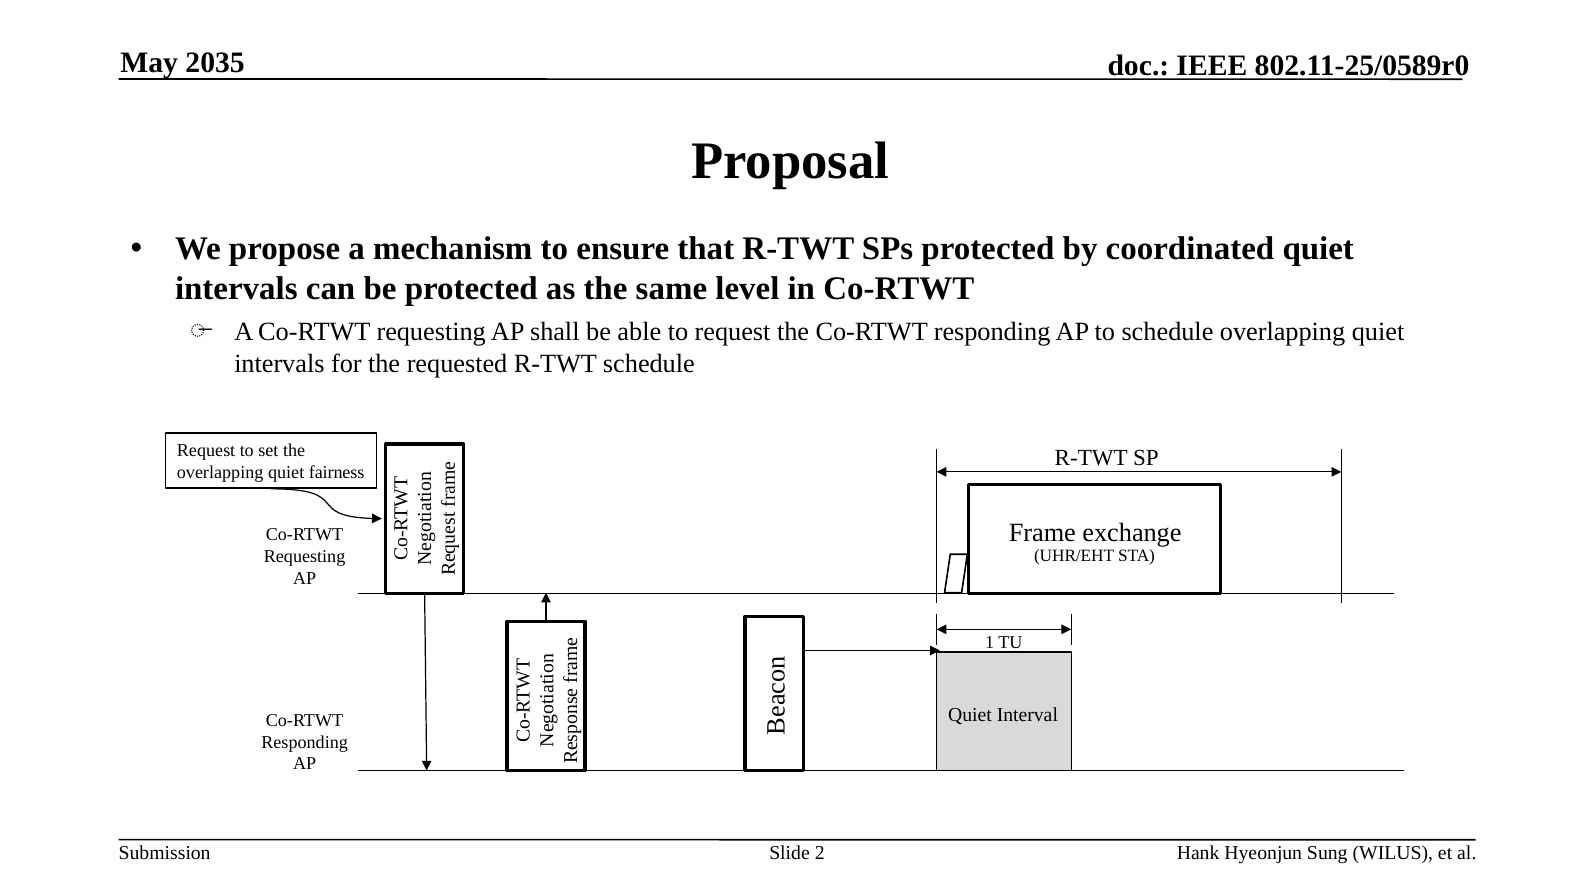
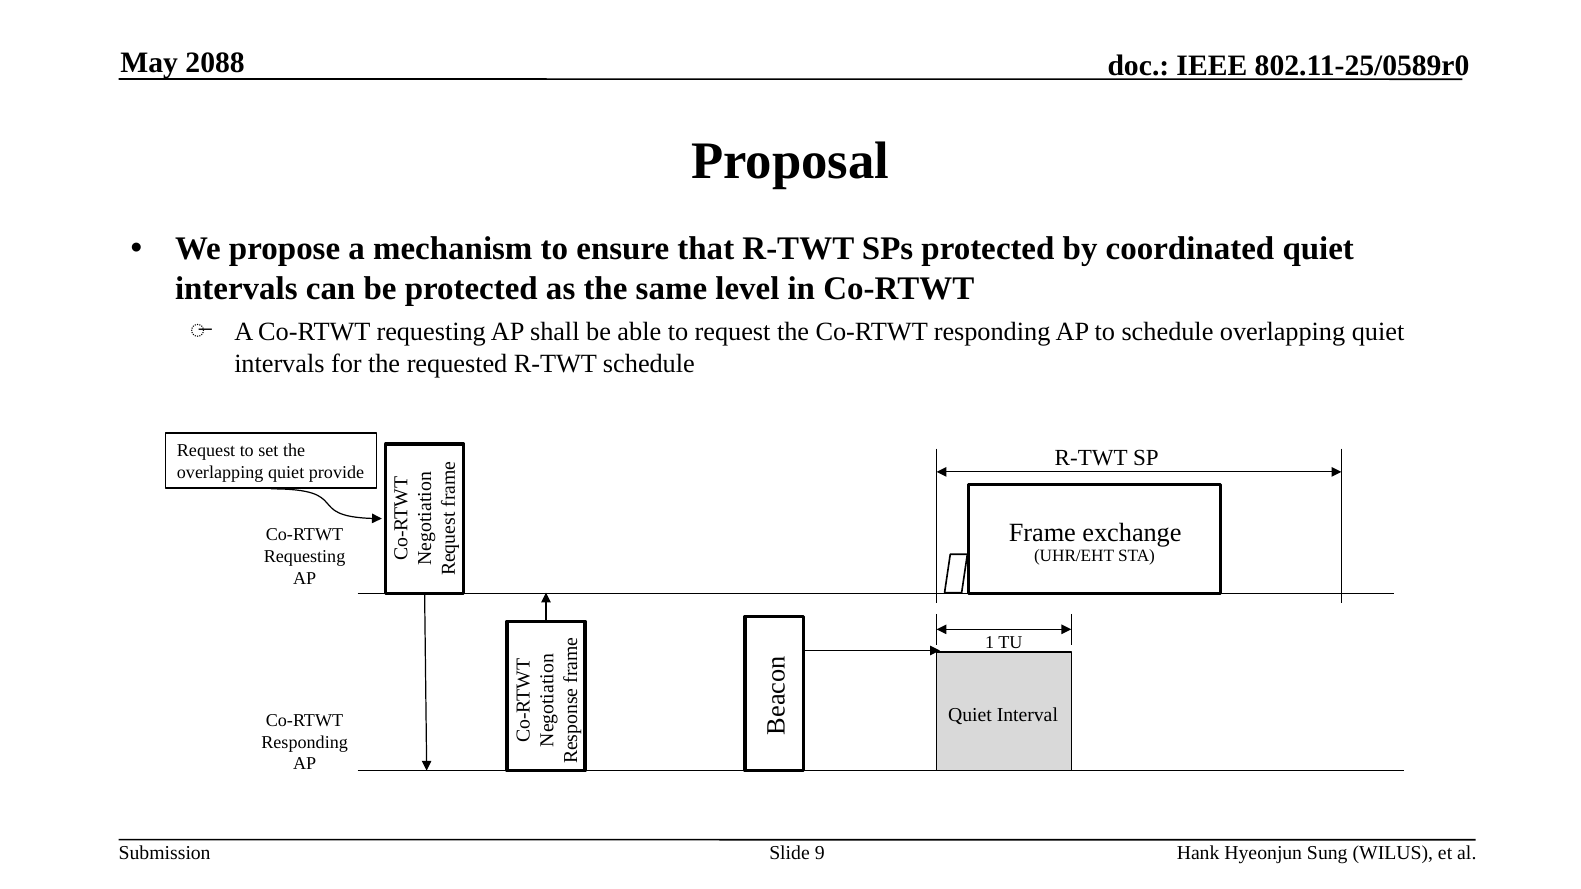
2035: 2035 -> 2088 (215, 63)
fairness: fairness -> provide (337, 473)
2: 2 -> 9 (820, 853)
